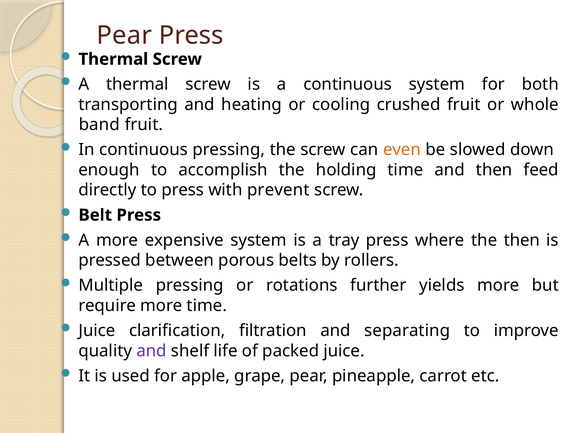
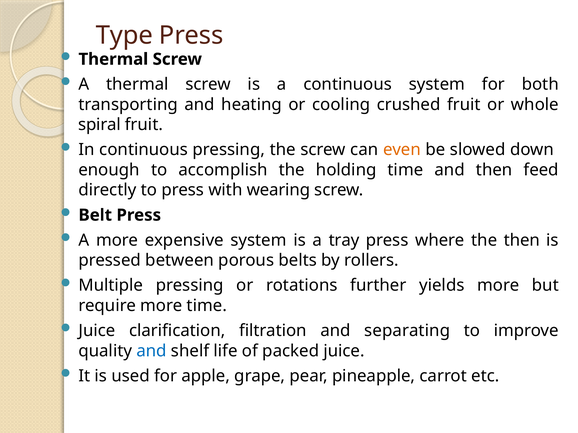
Pear: Pear -> Type (124, 35)
band: band -> spiral (100, 125)
prevent: prevent -> wearing (278, 190)
and colour: purple -> blue (152, 351)
